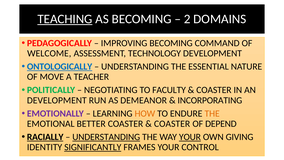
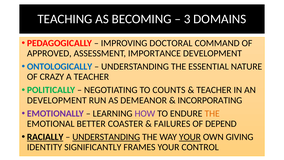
TEACHING underline: present -> none (65, 19)
2: 2 -> 3 (187, 19)
IMPROVING BECOMING: BECOMING -> DOCTORAL (171, 43)
WELCOME: WELCOME -> APPROVED (49, 53)
TECHNOLOGY: TECHNOLOGY -> IMPORTANCE (154, 53)
ONTOLOGICALLY underline: present -> none (60, 67)
MOVE: MOVE -> CRAZY (52, 77)
FACULTY: FACULTY -> COUNTS (169, 90)
COASTER: COASTER -> TEACHER (214, 90)
HOW colour: orange -> purple (145, 113)
COASTER: COASTER -> FAILURES (172, 124)
SIGNIFICANTLY underline: present -> none (93, 147)
